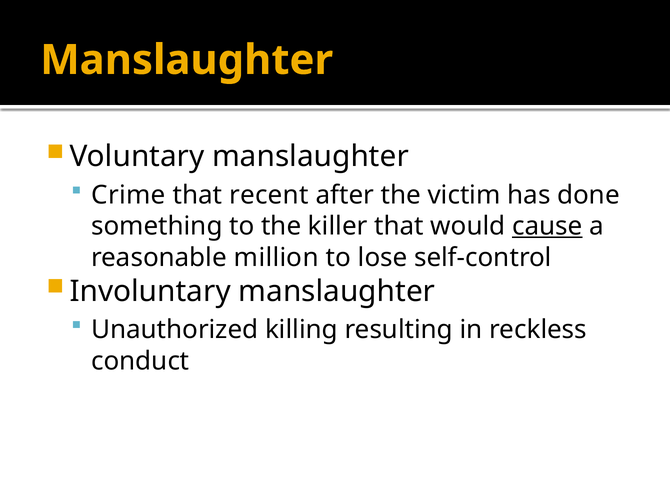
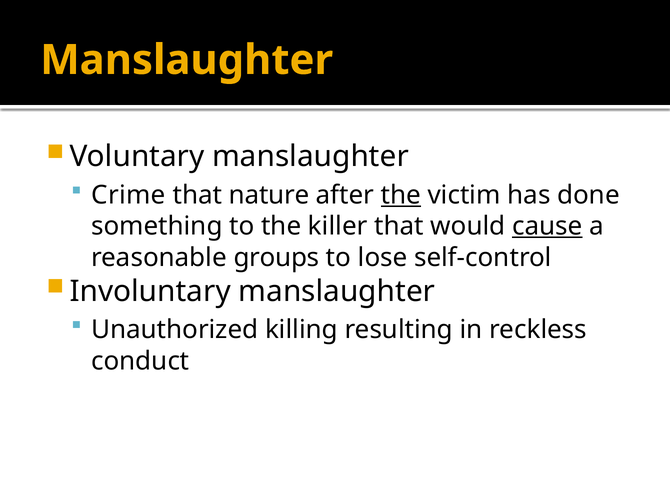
recent: recent -> nature (269, 195)
the underline: none -> present (401, 195)
million: million -> groups (277, 258)
